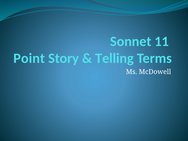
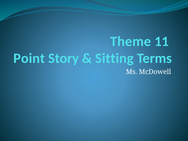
Sonnet: Sonnet -> Theme (131, 41)
Telling: Telling -> Sitting (114, 58)
